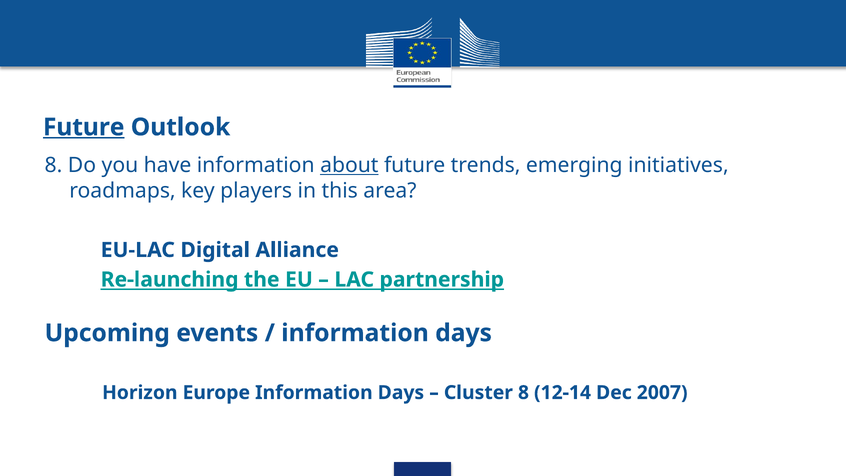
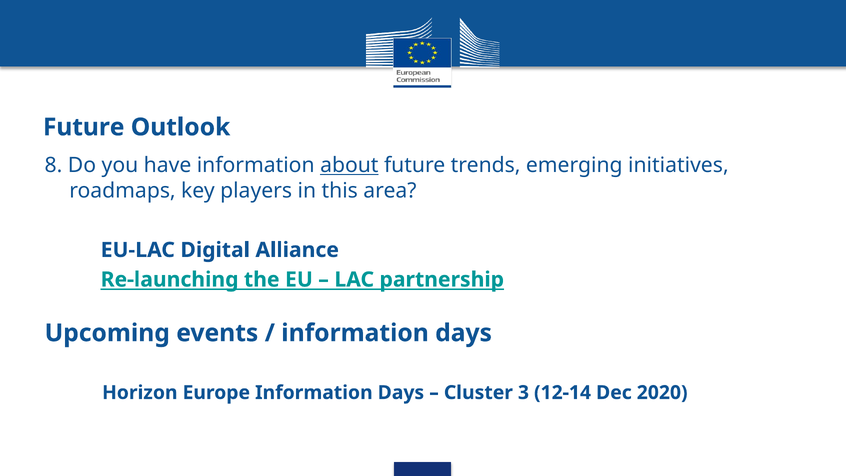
Future underline: present -> none (84, 127)
Cluster 8: 8 -> 3 (523, 393)
2007: 2007 -> 2020 (662, 393)
